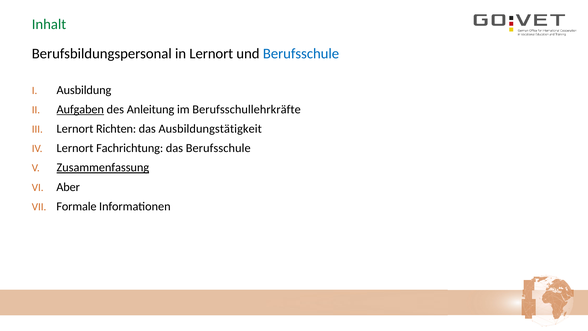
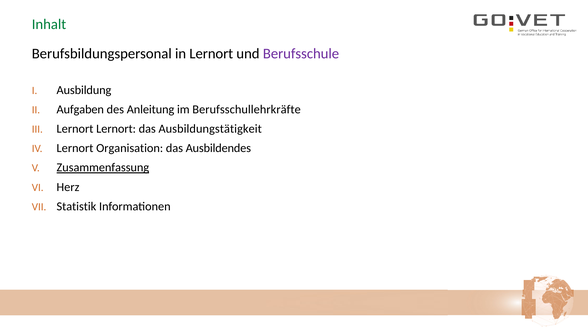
Berufsschule colour: blue -> purple (301, 54)
Aufgaben underline: present -> none (80, 109)
Lernort Richten: Richten -> Lernort (116, 129)
Fachrichtung: Fachrichtung -> Organisation (130, 148)
das Berufsschule: Berufsschule -> Ausbildendes (218, 148)
Aber: Aber -> Herz (68, 187)
Formale: Formale -> Statistik (76, 206)
